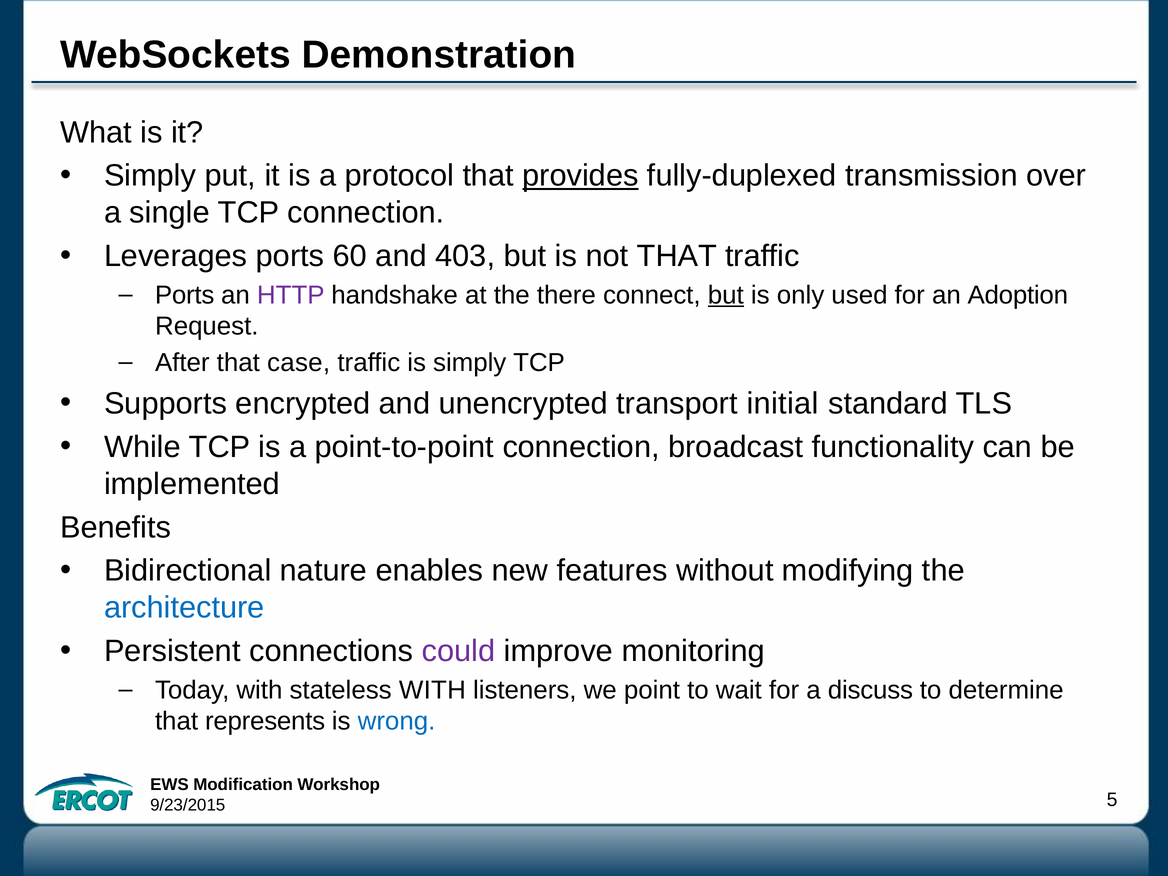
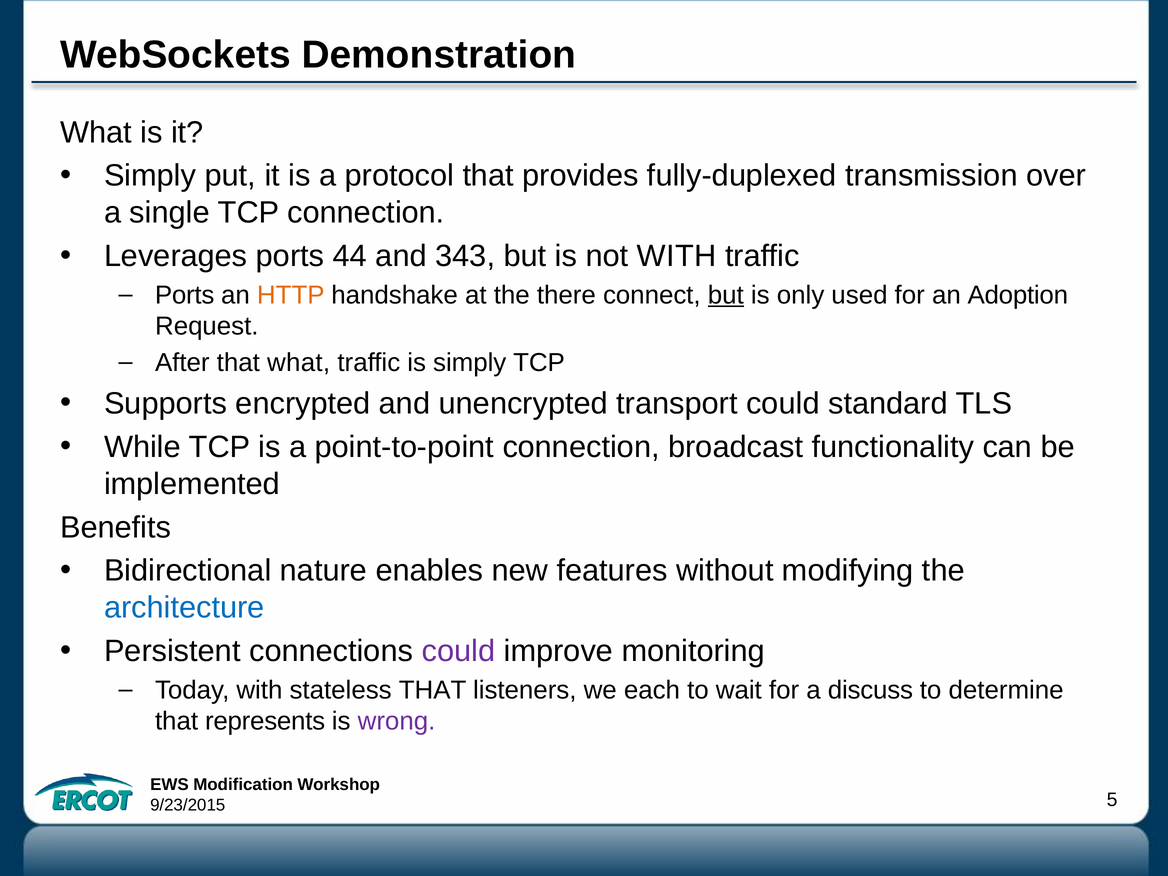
provides underline: present -> none (580, 176)
60: 60 -> 44 (350, 256)
403: 403 -> 343 (465, 256)
not THAT: THAT -> WITH (677, 256)
HTTP colour: purple -> orange (291, 295)
that case: case -> what (299, 363)
transport initial: initial -> could (783, 403)
stateless WITH: WITH -> THAT (433, 690)
point: point -> each (652, 690)
wrong colour: blue -> purple (397, 721)
